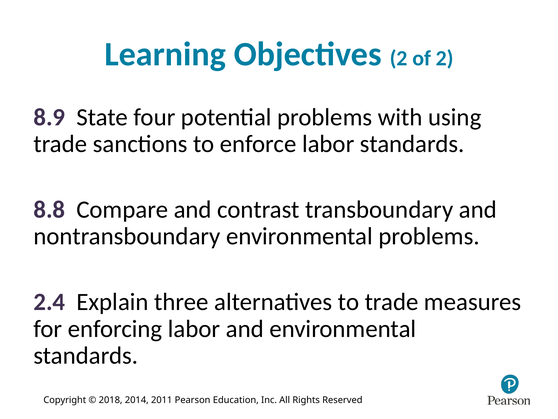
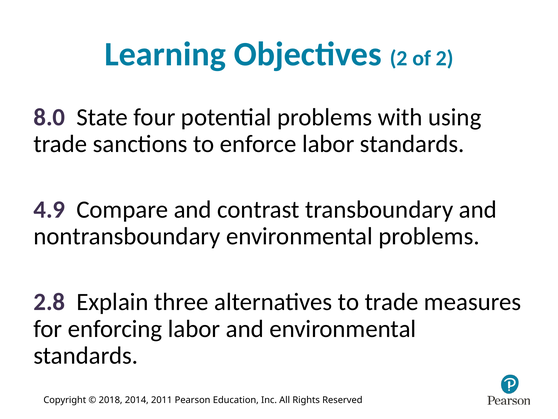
8.9: 8.9 -> 8.0 (49, 117)
8.8: 8.8 -> 4.9 (49, 209)
2.4: 2.4 -> 2.8 (49, 302)
